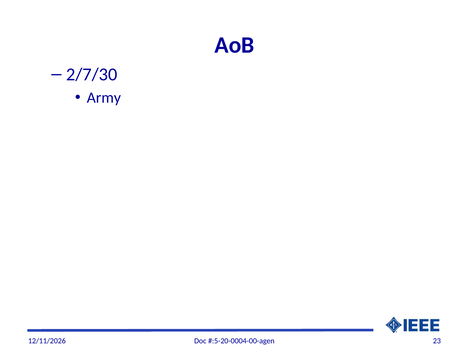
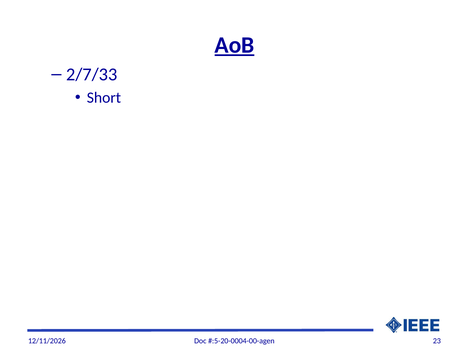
AoB underline: none -> present (234, 45)
2/7/30: 2/7/30 -> 2/7/33 (92, 74)
Army: Army -> Short (104, 98)
